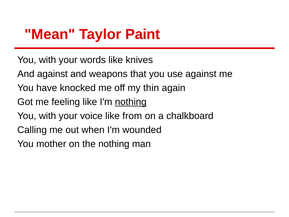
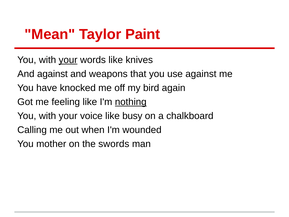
your underline: none -> present (68, 60)
thin: thin -> bird (151, 88)
from: from -> busy (132, 116)
the nothing: nothing -> swords (114, 144)
